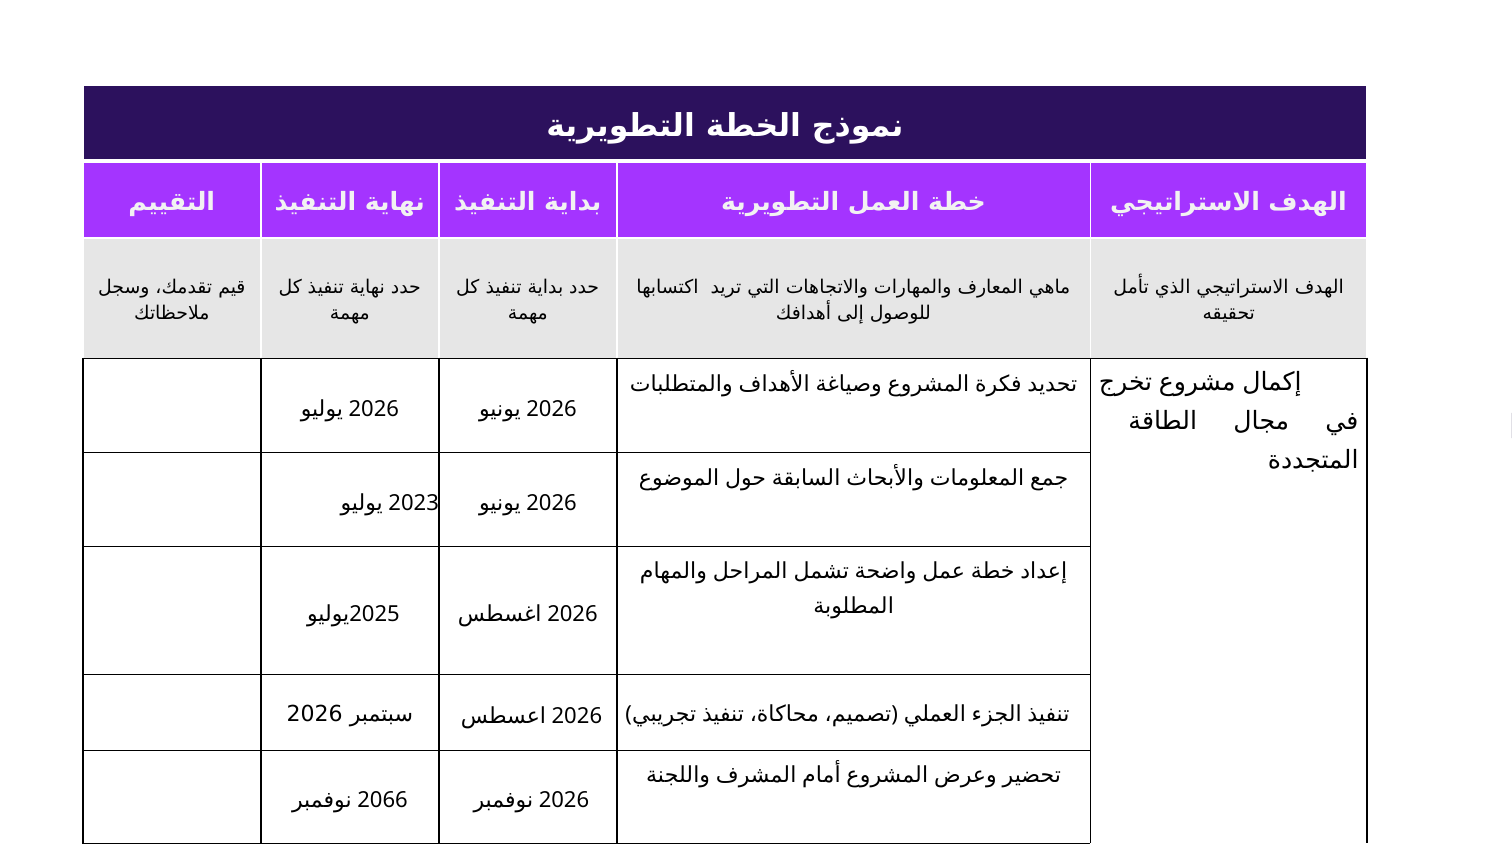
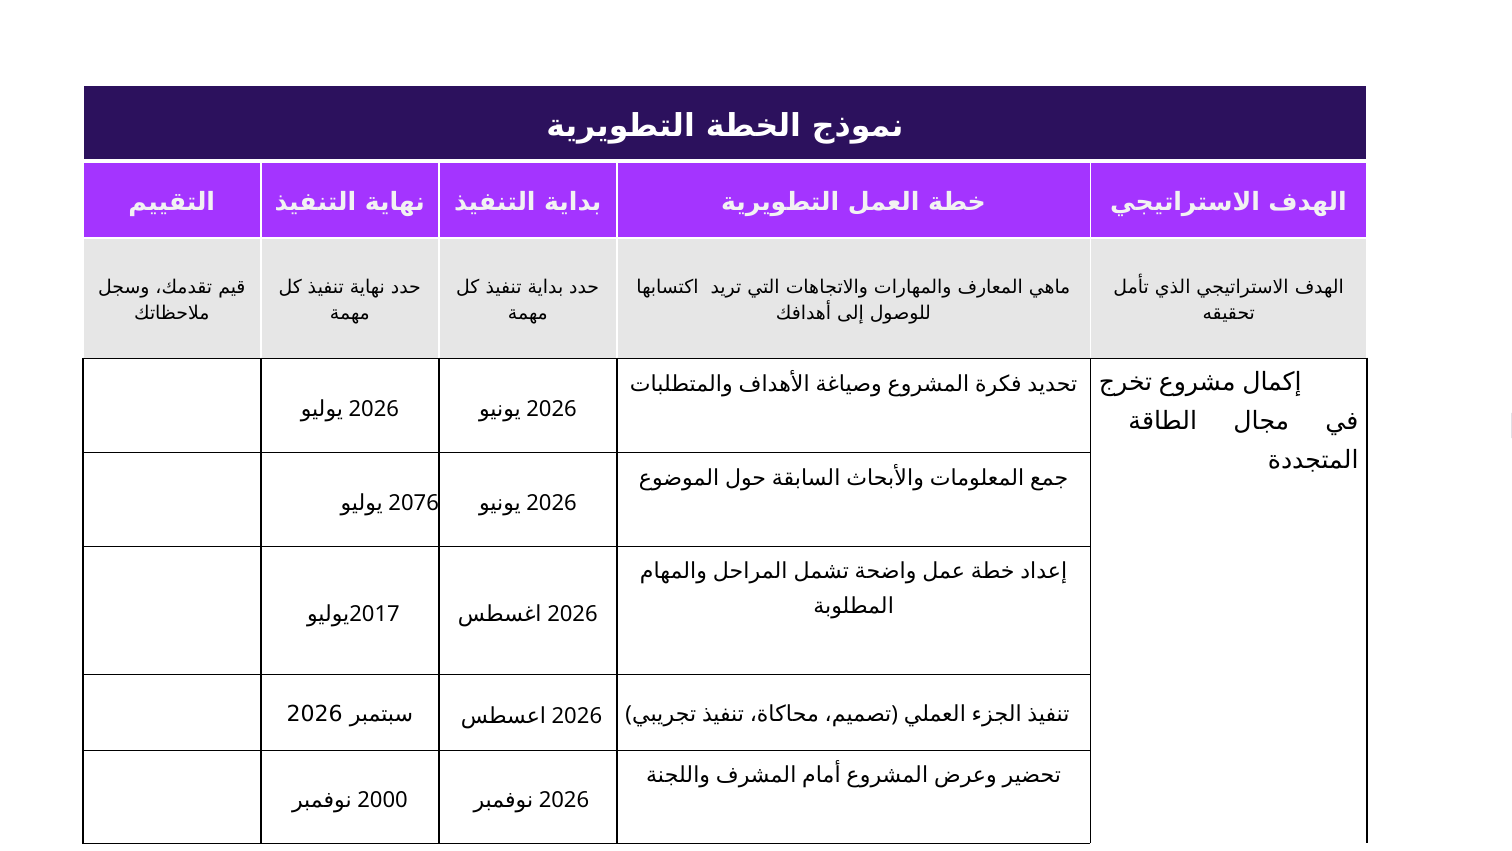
2023: 2023 -> 2076 (414, 503)
2025: 2025 -> 2017 (375, 614)
2066: 2066 -> 2000 (383, 800)
